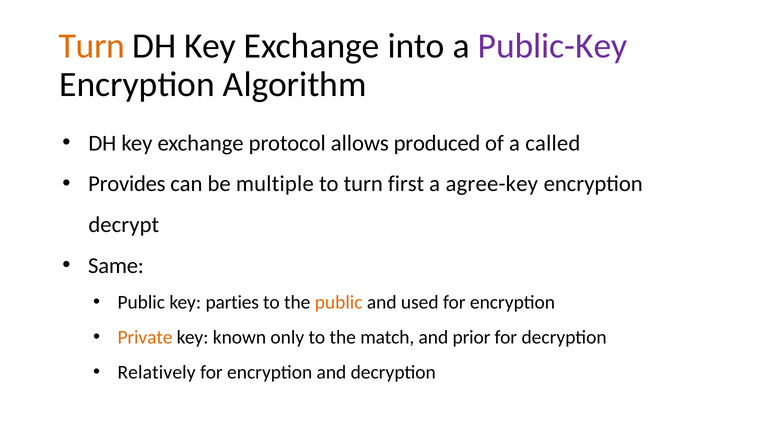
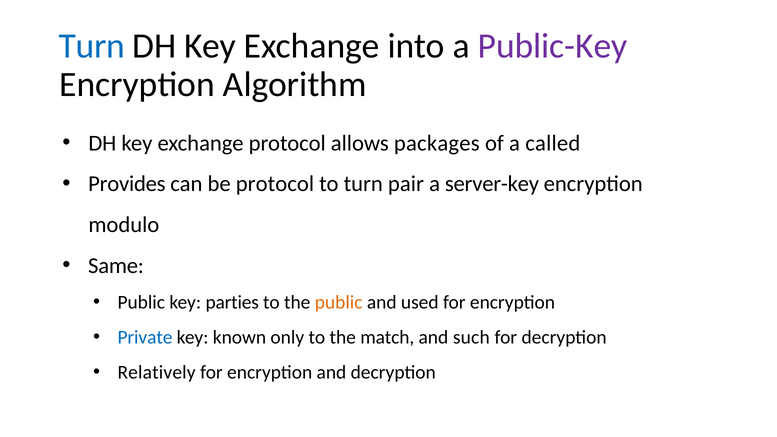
Turn colour: orange -> blue (92, 46)
produced: produced -> packages (437, 143)
be multiple: multiple -> protocol (275, 184)
first: first -> pair (406, 184)
agree-key: agree-key -> server-key (492, 184)
decrypt: decrypt -> modulo (124, 225)
Private colour: orange -> blue (145, 337)
prior: prior -> such (471, 337)
